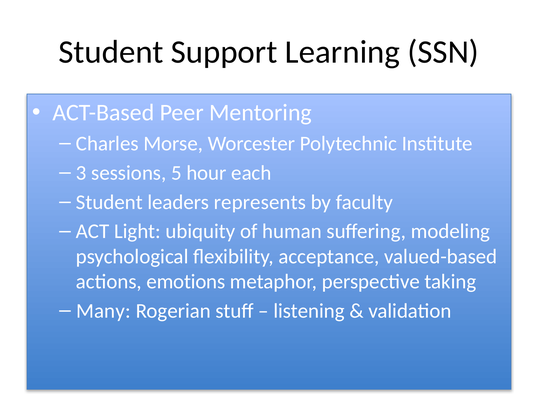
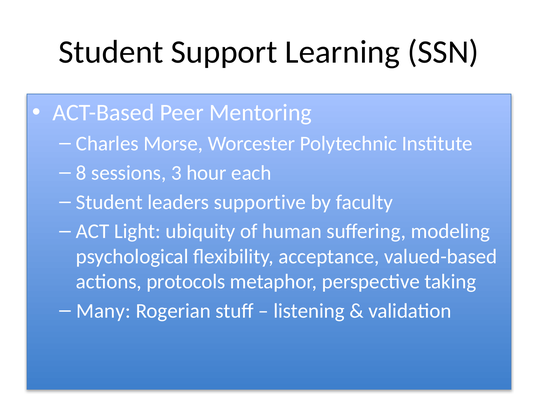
3: 3 -> 8 (81, 173)
5: 5 -> 3 (176, 173)
represents: represents -> supportive (260, 202)
emotions: emotions -> protocols (186, 282)
